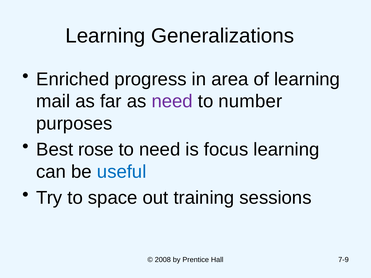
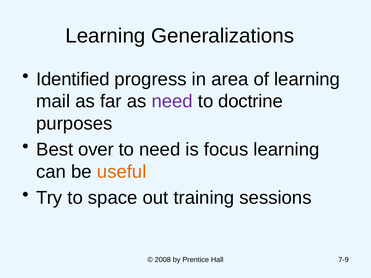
Enriched: Enriched -> Identified (73, 79)
number: number -> doctrine (251, 101)
rose: rose -> over (96, 150)
useful colour: blue -> orange (122, 172)
